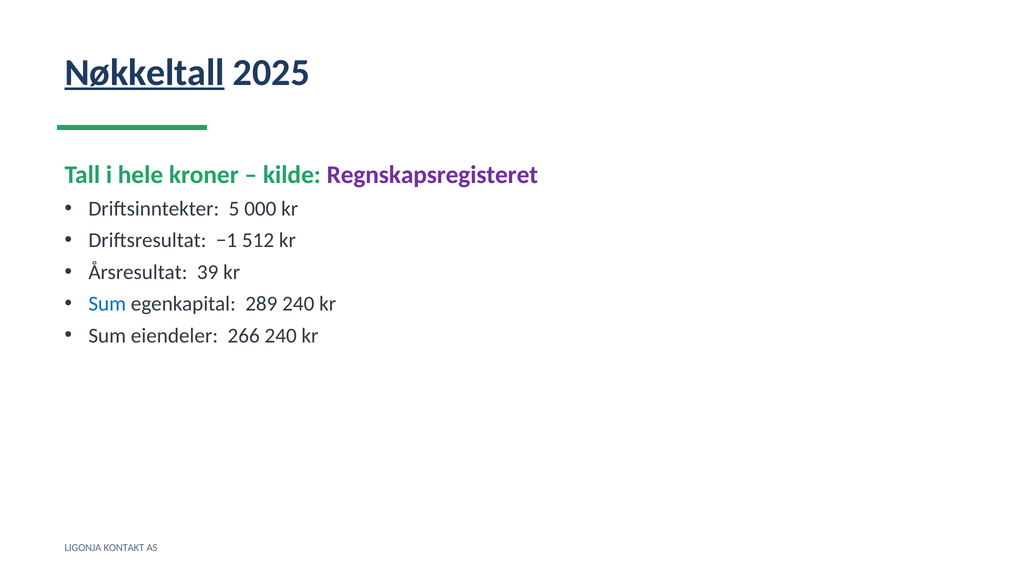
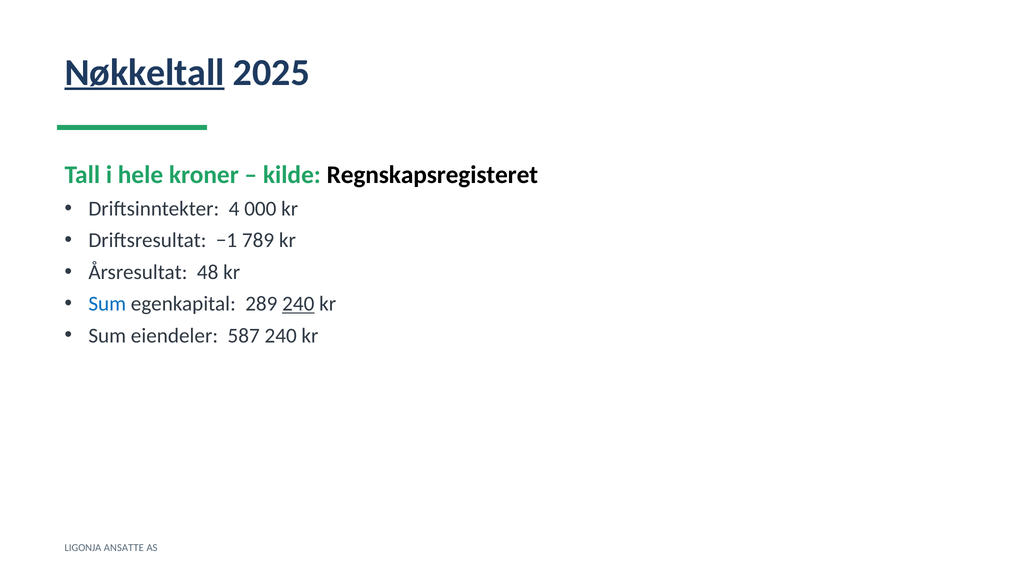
Regnskapsregisteret colour: purple -> black (432, 175)
5: 5 -> 4 (234, 209)
512: 512 -> 789 (258, 240)
39: 39 -> 48 (208, 272)
240 underline: none -> present (298, 304)
266: 266 -> 587 (244, 336)
KONTAKT: KONTAKT -> ANSATTE (124, 548)
